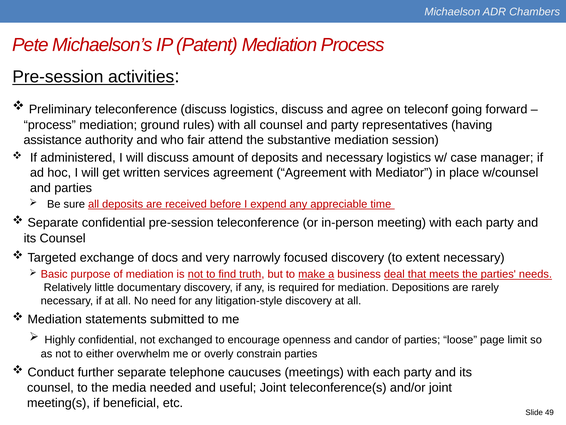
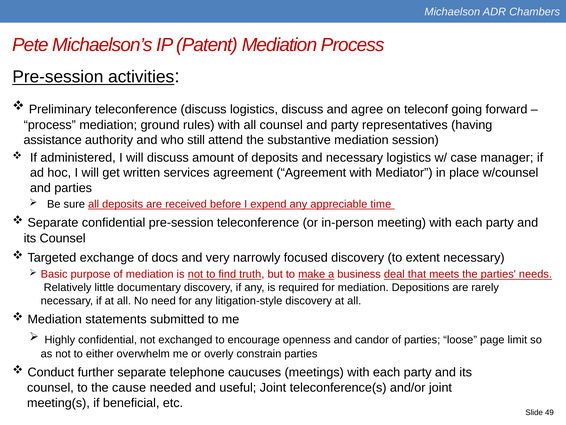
fair: fair -> still (196, 140)
media: media -> cause (129, 387)
